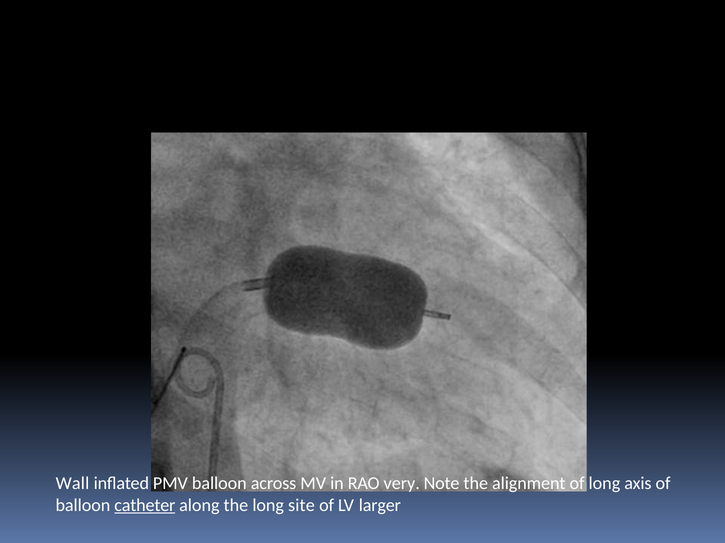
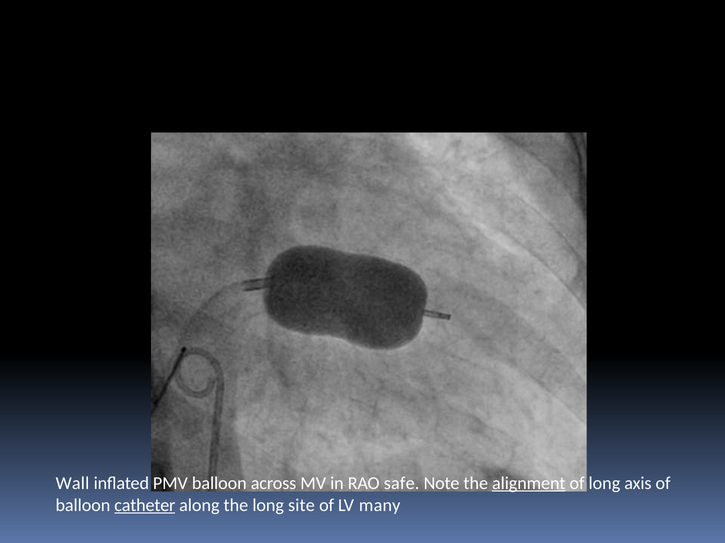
very: very -> safe (402, 484)
alignment underline: none -> present (529, 484)
larger: larger -> many (380, 506)
